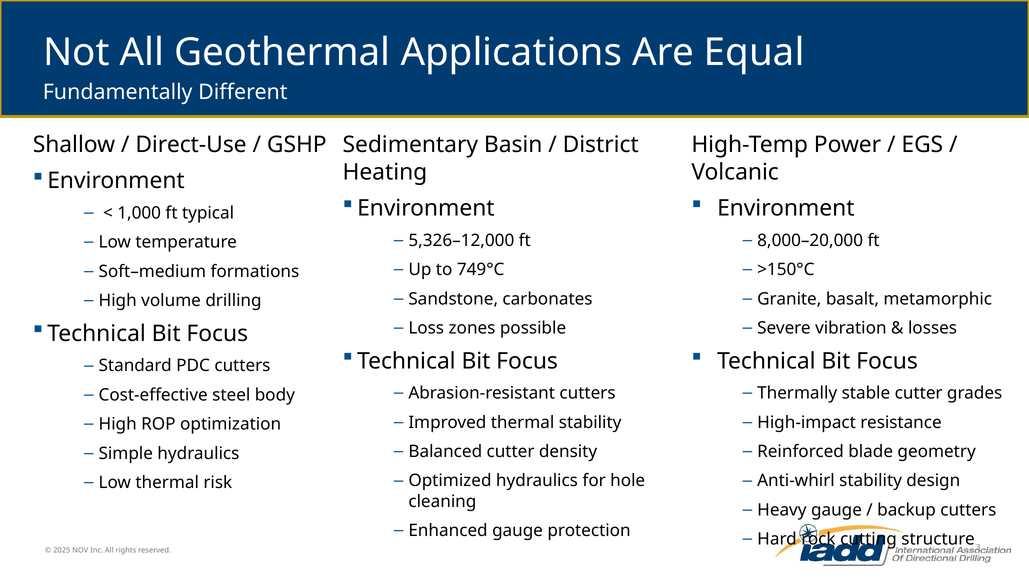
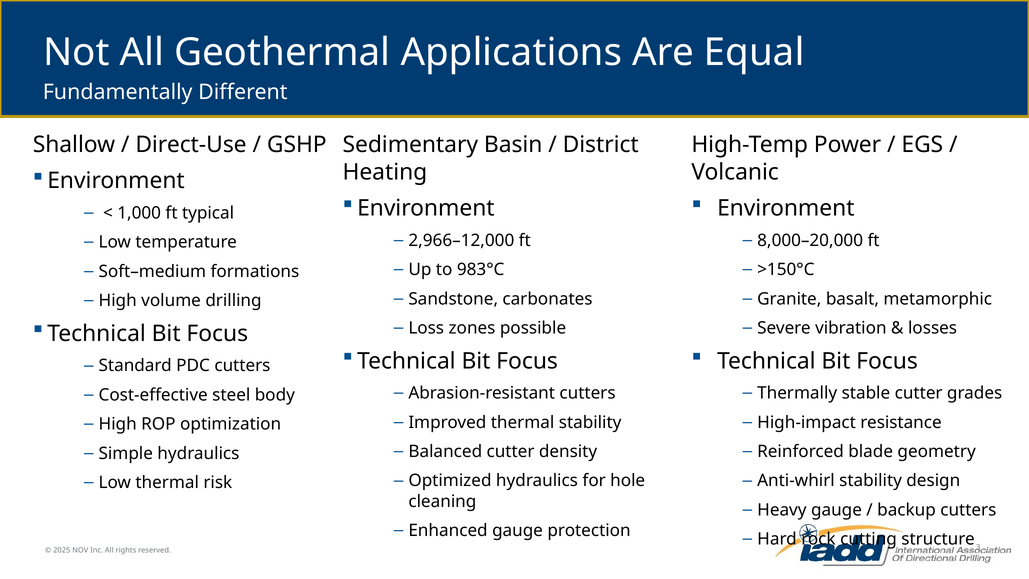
5,326–12,000: 5,326–12,000 -> 2,966–12,000 (461, 240)
749°C: 749°C -> 983°C (481, 270)
